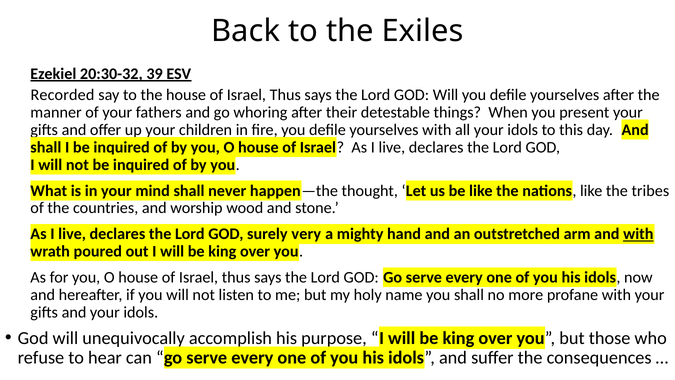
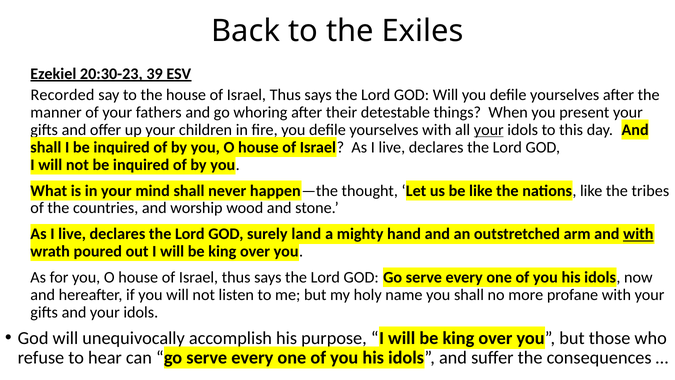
20:30-32: 20:30-32 -> 20:30-23 (111, 74)
your underline: none -> present (489, 130)
very: very -> land (306, 234)
